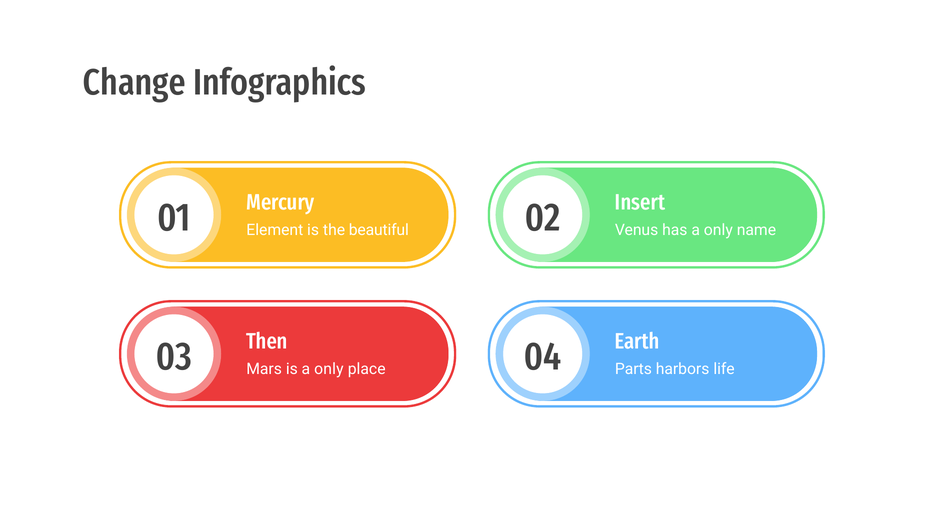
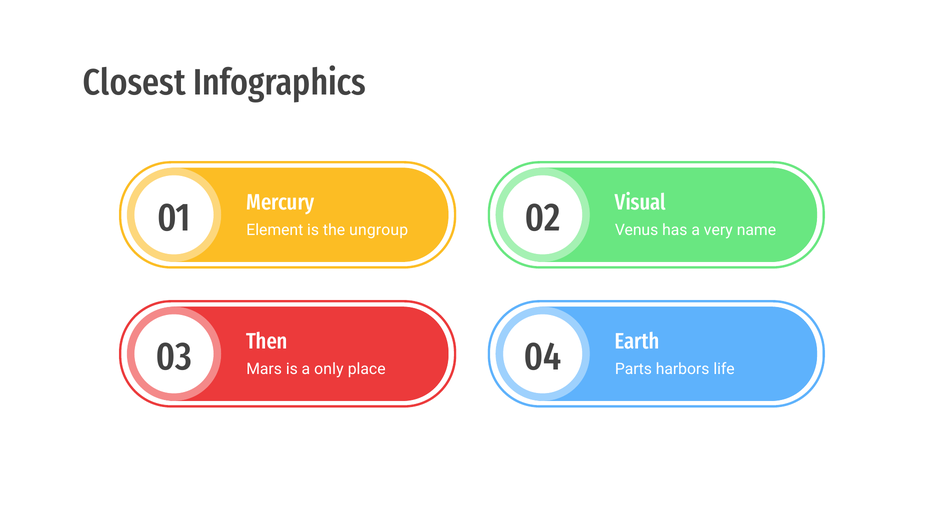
Change: Change -> Closest (134, 83)
Insert: Insert -> Visual (640, 202)
beautiful: beautiful -> ungroup (379, 230)
has a only: only -> very (718, 230)
